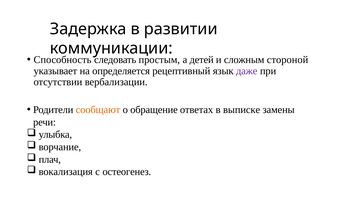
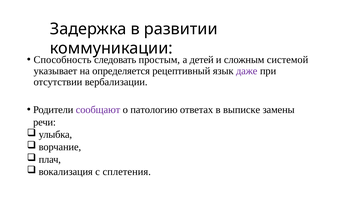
стороной: стороной -> системой (288, 60)
сообщают colour: orange -> purple (98, 110)
обращение: обращение -> патологию (154, 110)
остеогенез: остеогенез -> сплетения (127, 172)
